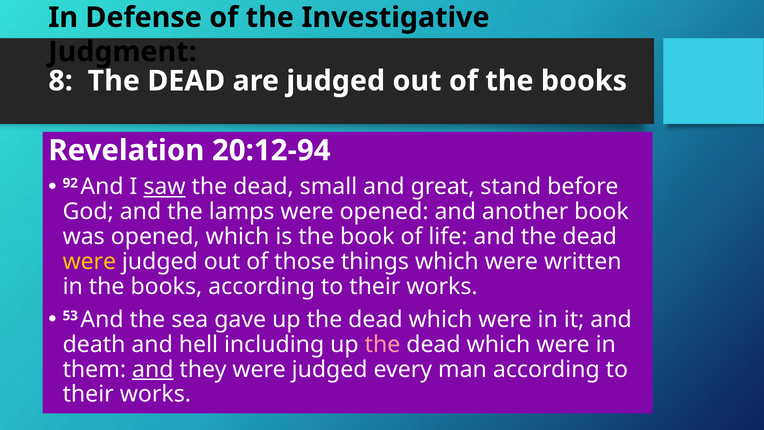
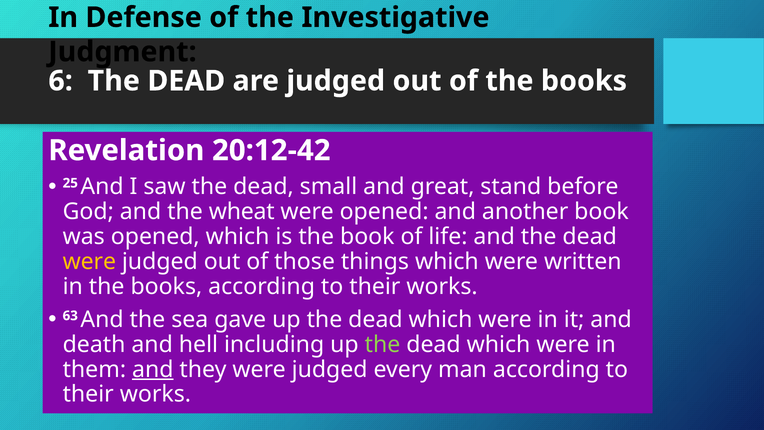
8: 8 -> 6 (61, 81)
20:12-94: 20:12-94 -> 20:12-42 (271, 150)
92: 92 -> 25 (70, 183)
saw underline: present -> none (164, 187)
lamps: lamps -> wheat (242, 212)
53: 53 -> 63 (70, 316)
the colour: pink -> light green (382, 344)
